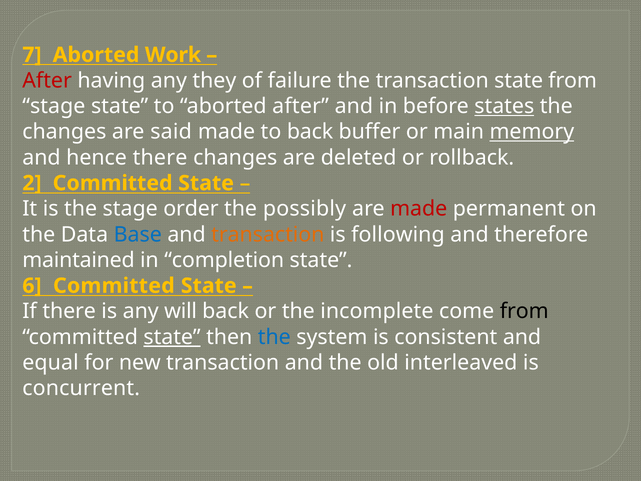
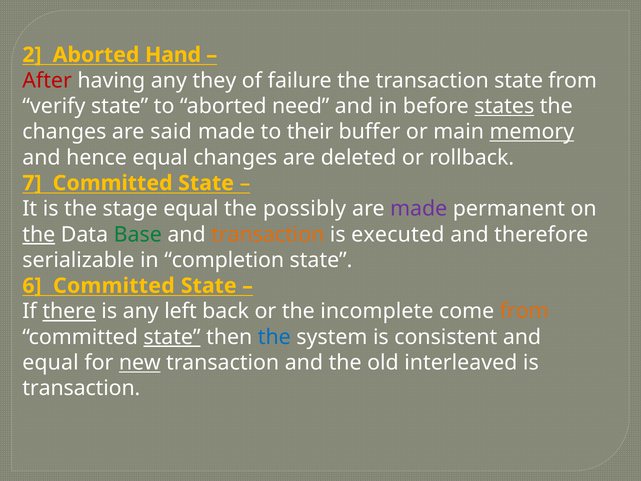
7: 7 -> 2 (32, 55)
Work: Work -> Hand (173, 55)
stage: stage -> verify (54, 106)
aborted after: after -> need (301, 106)
to back: back -> their (310, 132)
hence there: there -> equal (160, 157)
2: 2 -> 7 (32, 183)
stage order: order -> equal (191, 209)
made colour: red -> purple (419, 209)
the underline: none -> present (39, 234)
Base colour: blue -> green (138, 234)
following: following -> executed (398, 234)
maintained: maintained -> serializable (78, 260)
there underline: none -> present (69, 311)
will: will -> left (181, 311)
from colour: black -> orange (524, 311)
new underline: none -> present (140, 363)
concurrent: concurrent -> transaction (81, 388)
